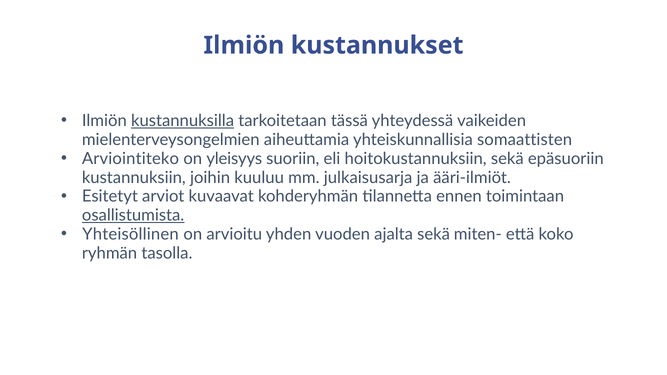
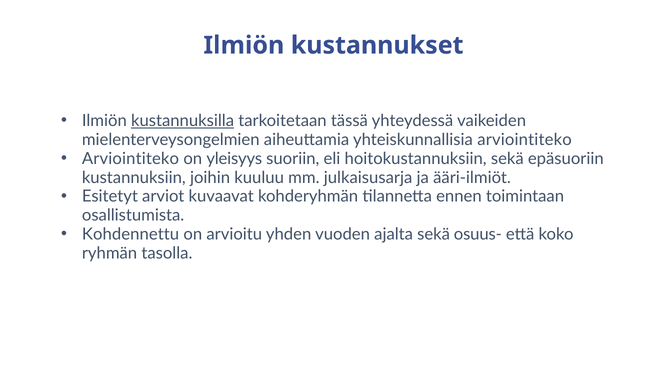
yhteiskunnallisia somaattisten: somaattisten -> arviointiteko (525, 140)
osallistumista underline: present -> none (133, 215)
Yhteisöllinen: Yhteisöllinen -> Kohdennettu (131, 234)
miten-: miten- -> osuus- (478, 234)
